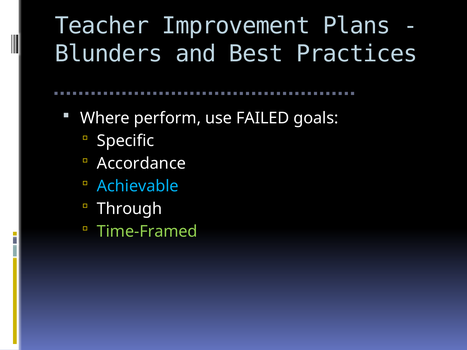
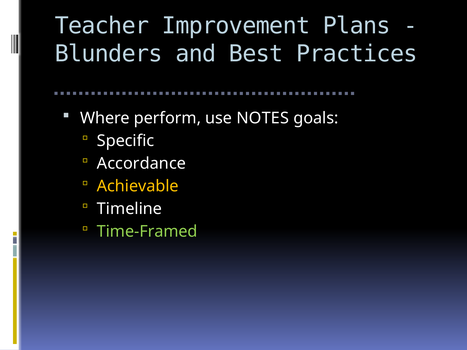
FAILED: FAILED -> NOTES (263, 118)
Achievable colour: light blue -> yellow (138, 186)
Through: Through -> Timeline (130, 209)
